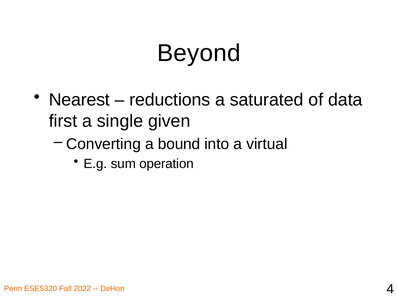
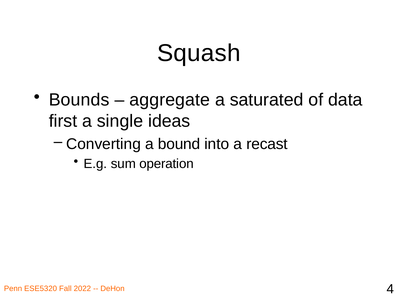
Beyond: Beyond -> Squash (199, 53)
Nearest: Nearest -> Bounds (79, 100)
reductions: reductions -> aggregate (170, 100)
given: given -> ideas (169, 121)
virtual: virtual -> recast (267, 144)
